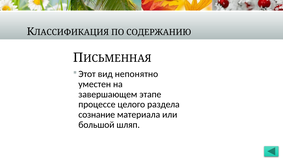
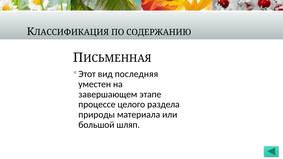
непонятно: непонятно -> последняя (136, 74)
сознание: сознание -> природы (97, 115)
